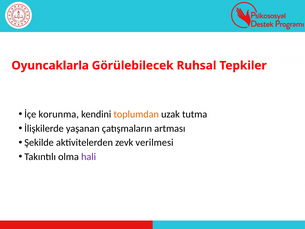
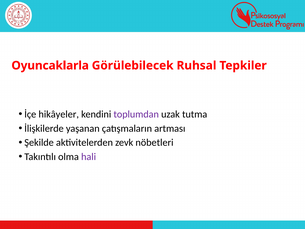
korunma: korunma -> hikâyeler (59, 114)
toplumdan colour: orange -> purple (136, 114)
verilmesi: verilmesi -> nöbetleri (154, 142)
